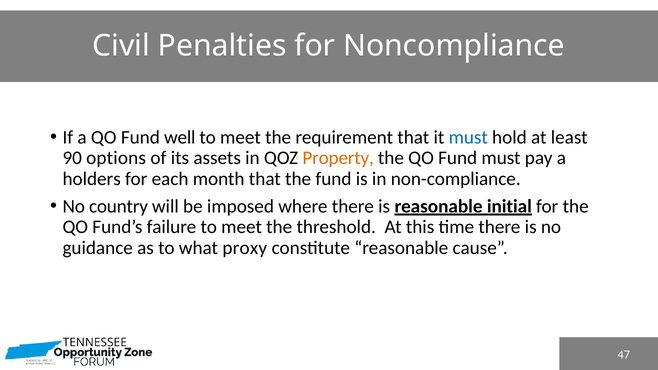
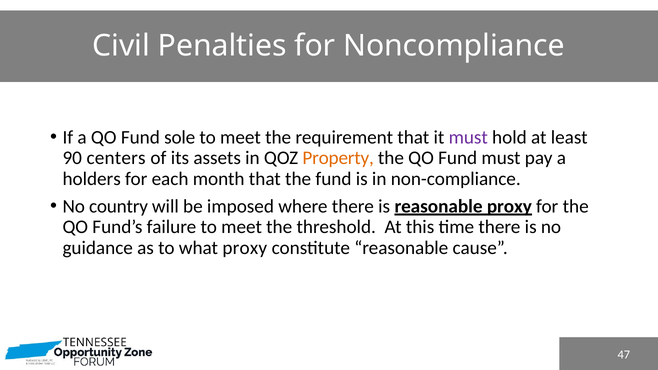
well: well -> sole (180, 137)
must colour: blue -> purple (468, 137)
options: options -> centers (116, 158)
reasonable initial: initial -> proxy (509, 206)
